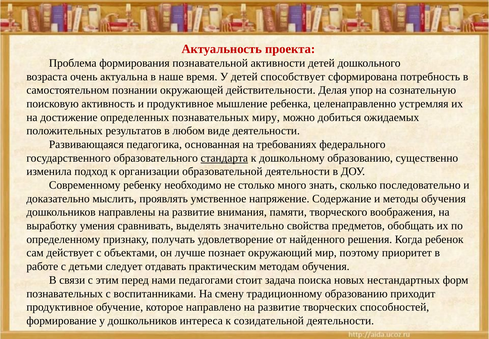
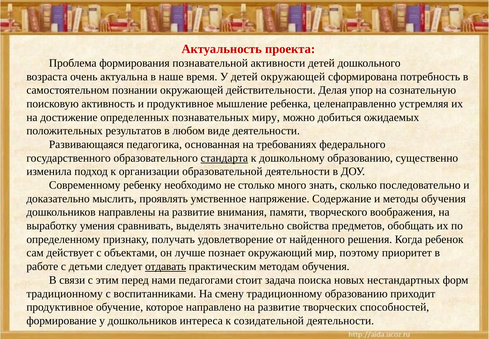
детей способствует: способствует -> окружающей (293, 77)
отдавать underline: none -> present (166, 266)
познавательных: познавательных -> традиционному (65, 293)
